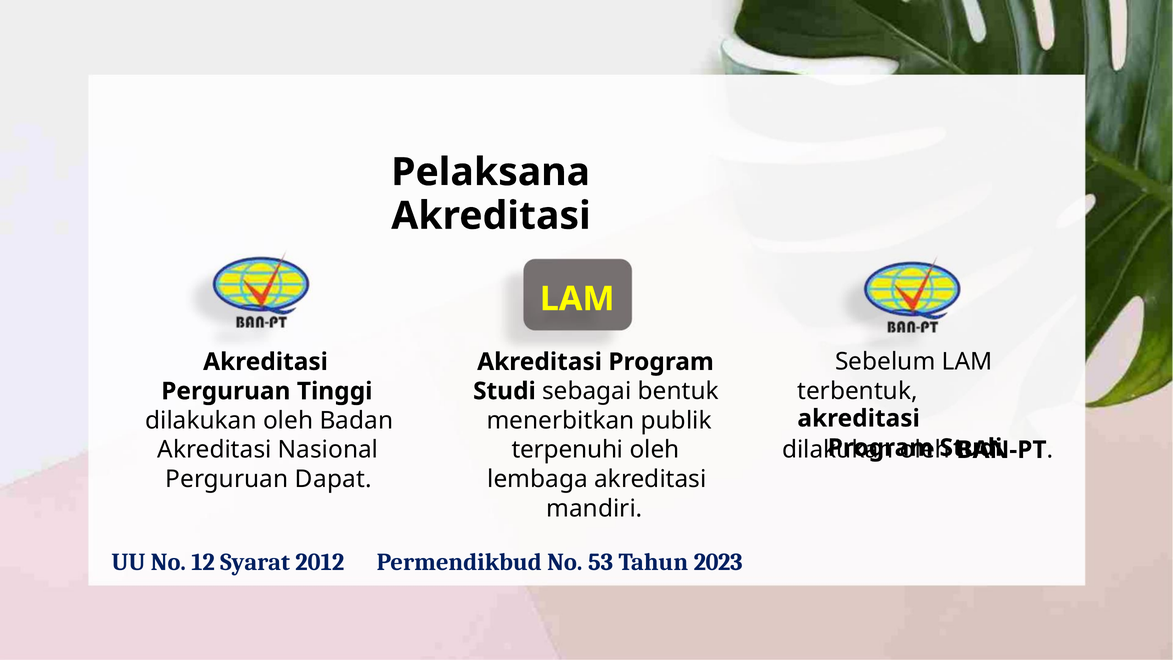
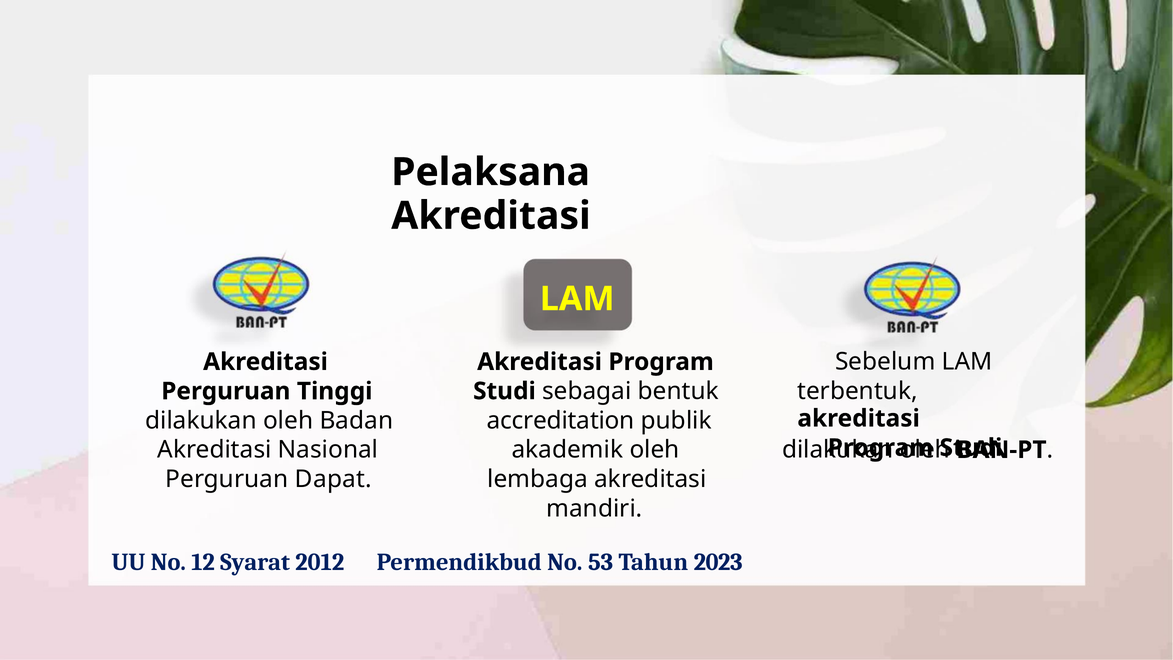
menerbitkan: menerbitkan -> accreditation (561, 420)
terpenuhi: terpenuhi -> akademik (567, 450)
